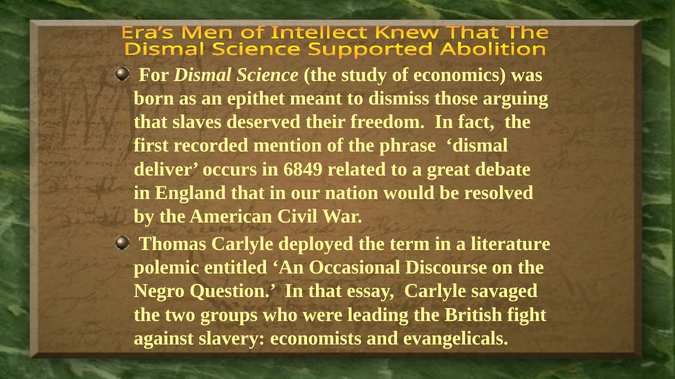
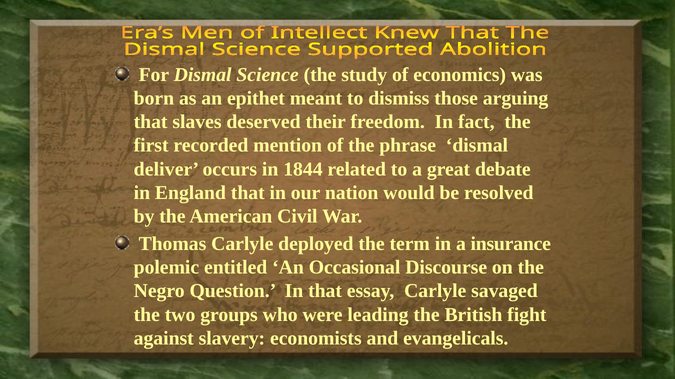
6849: 6849 -> 1844 (303, 169)
literature: literature -> insurance (511, 244)
